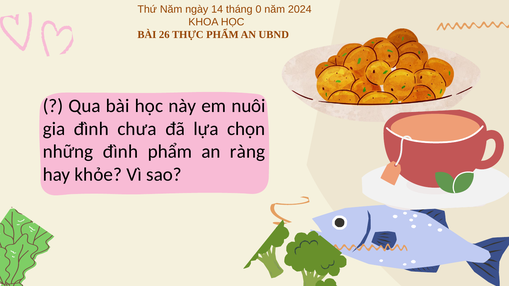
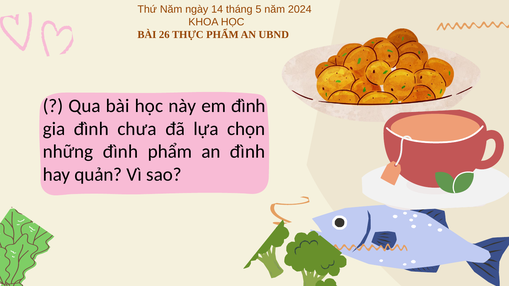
0: 0 -> 5 (258, 9)
em nuôi: nuôi -> đình (248, 106)
an ràng: ràng -> đình (248, 152)
khỏe: khỏe -> quản (98, 175)
